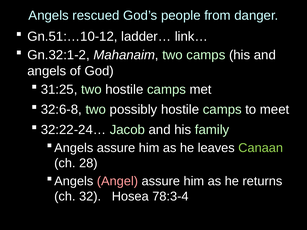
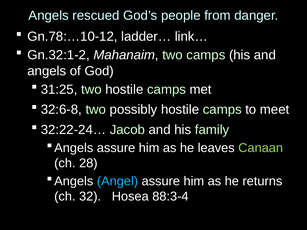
Gn.51:…10-12: Gn.51:…10-12 -> Gn.78:…10-12 (72, 37)
Angel colour: pink -> light blue (117, 181)
78:3-4: 78:3-4 -> 88:3-4 (170, 197)
